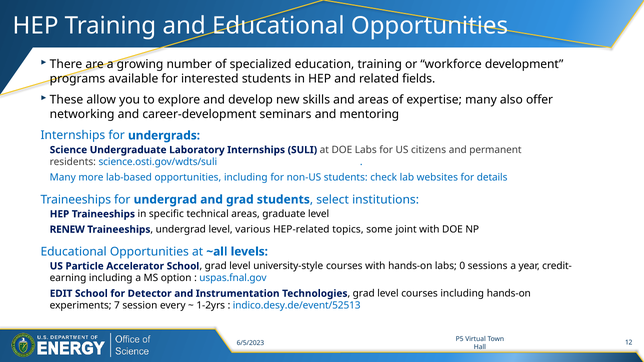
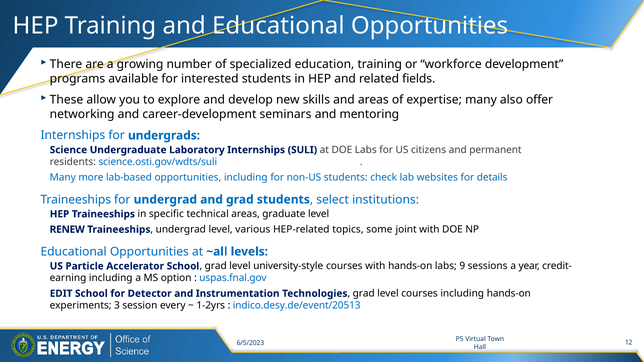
0: 0 -> 9 (462, 266)
7: 7 -> 3 (117, 306)
indico.desy.de/event/52513: indico.desy.de/event/52513 -> indico.desy.de/event/20513 (297, 306)
